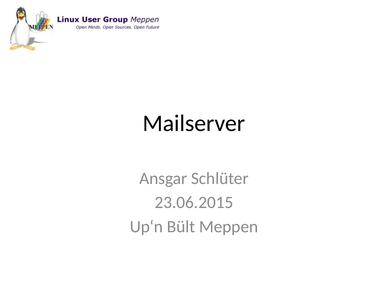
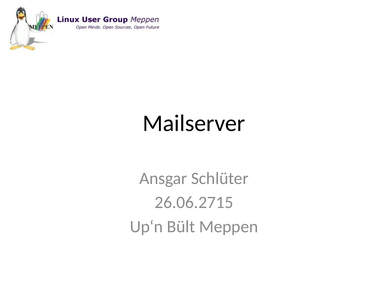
23.06.2015: 23.06.2015 -> 26.06.2715 (194, 203)
